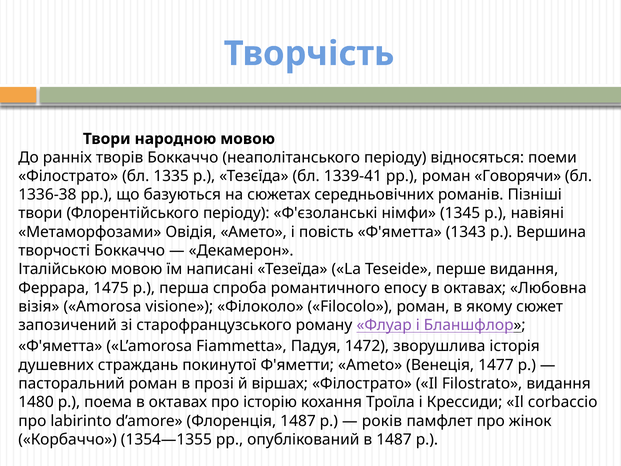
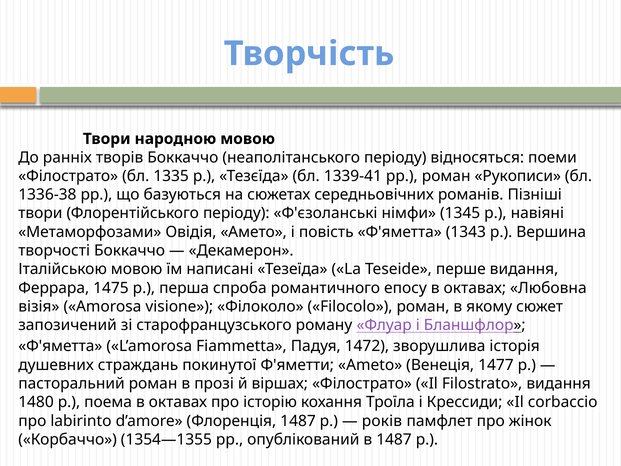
Говорячи: Говорячи -> Рукописи (518, 176)
